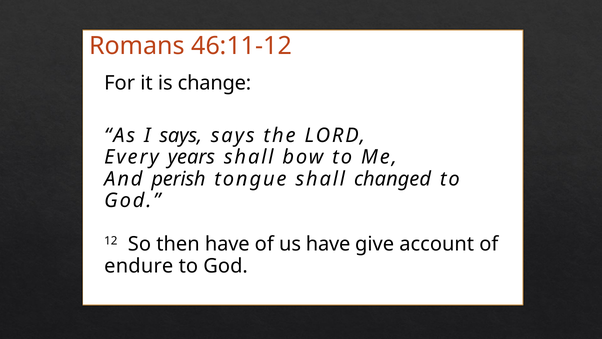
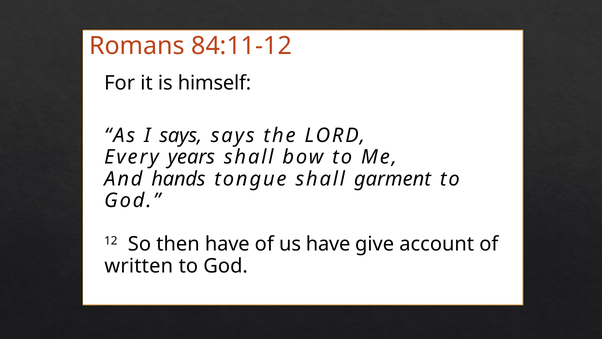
46:11-12: 46:11-12 -> 84:11-12 (242, 46)
change: change -> himself (214, 83)
perish: perish -> hands (178, 179)
changed: changed -> garment (393, 179)
endure: endure -> written (139, 266)
